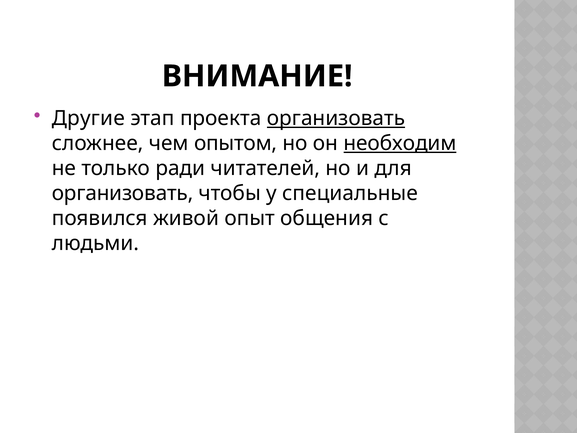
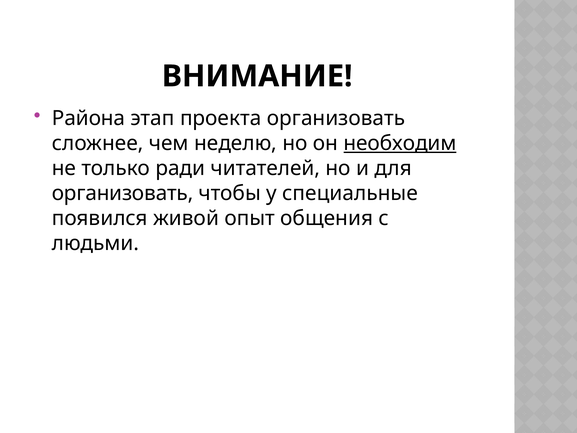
Другие: Другие -> Района (89, 118)
организовать underline: present -> none (336, 118)
опытом: опытом -> неделю (236, 143)
